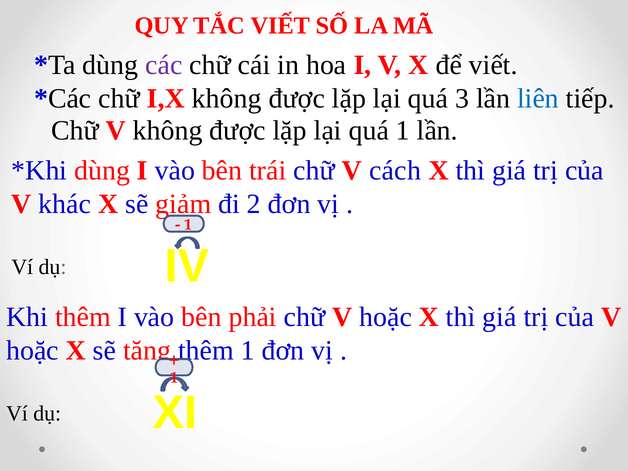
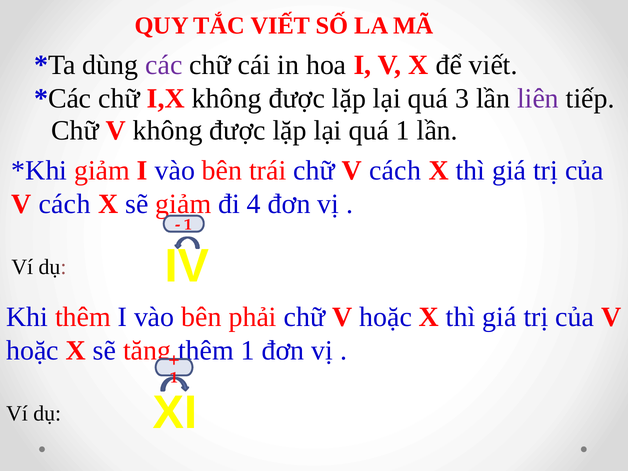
liên colour: blue -> purple (538, 99)
dùng: dùng -> giảm (102, 171)
khác: khác -> cách (65, 204)
2: 2 -> 4 (254, 204)
